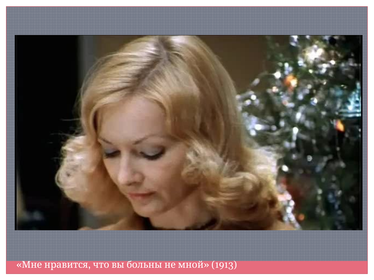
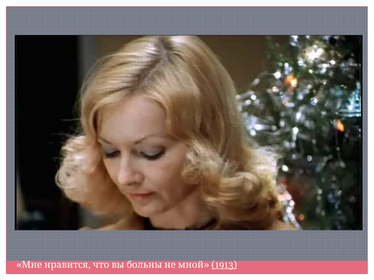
1913 underline: none -> present (224, 265)
